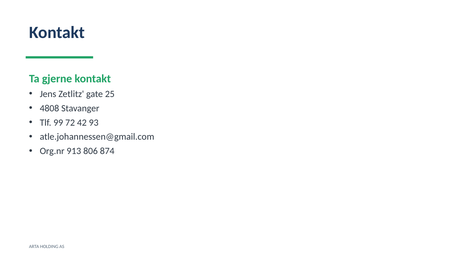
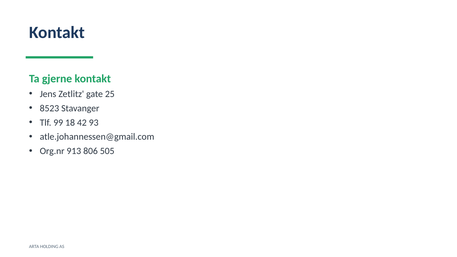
4808: 4808 -> 8523 (49, 108)
72: 72 -> 18 (70, 123)
874: 874 -> 505 (107, 151)
